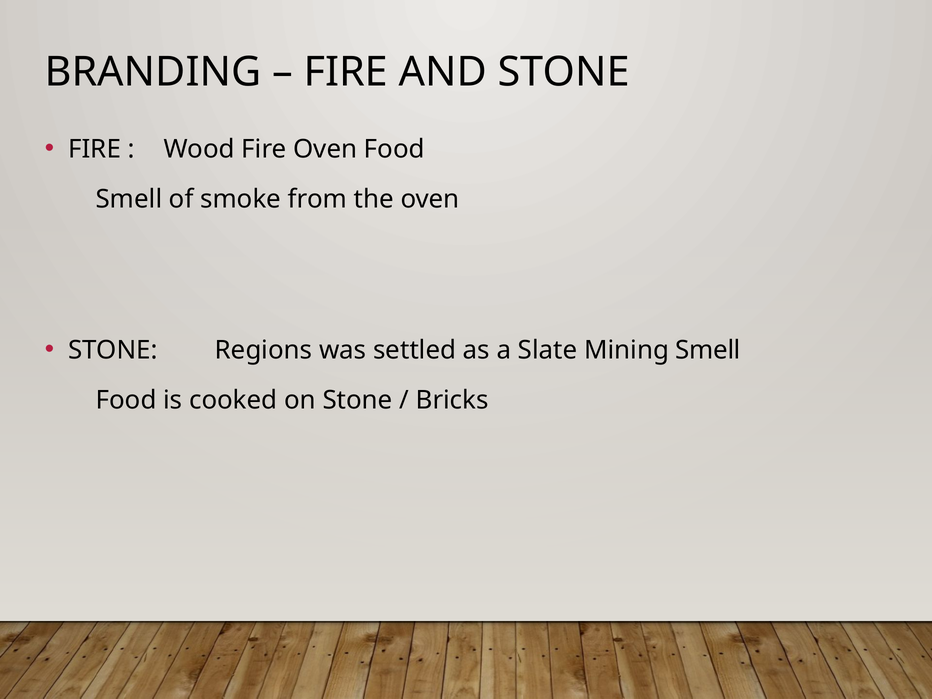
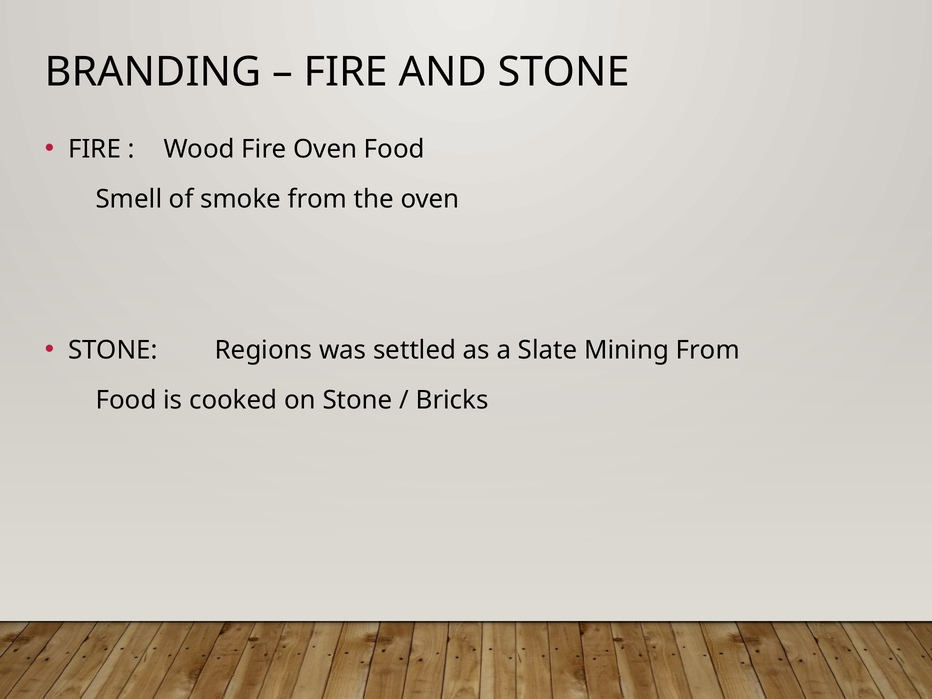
Mining Smell: Smell -> From (708, 350)
